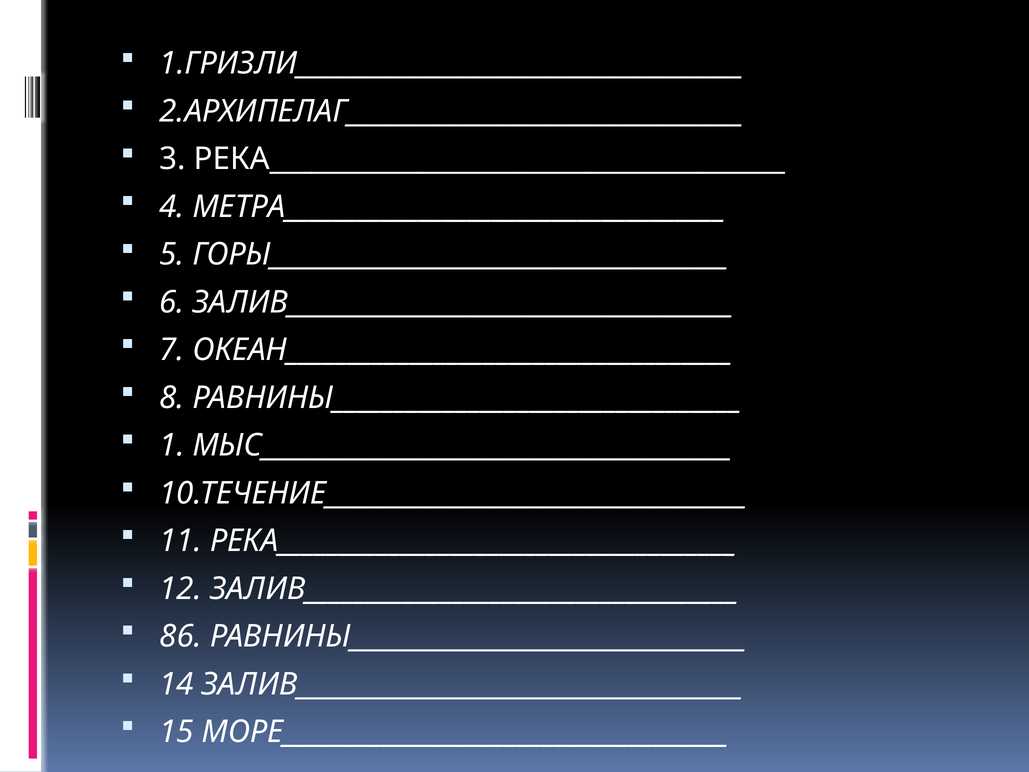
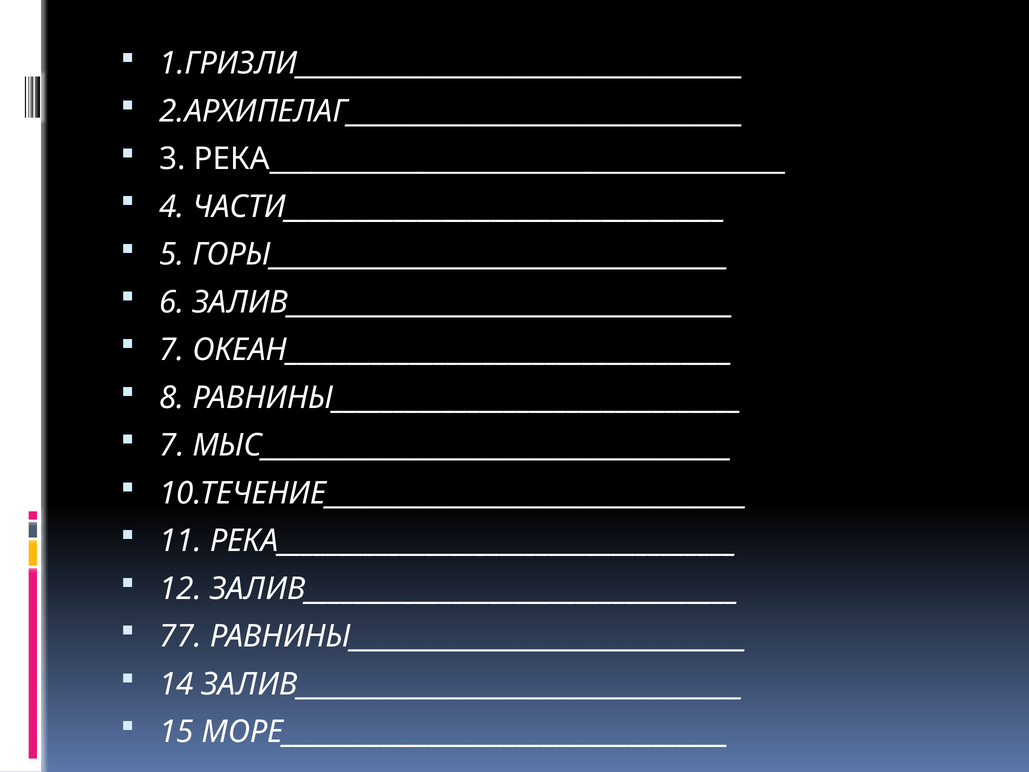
МЕТРА____________________________________: МЕТРА____________________________________ -> ЧАСТИ____________________________________ (459, 207)
1: 1 -> 7 (172, 445)
86: 86 -> 77 (181, 636)
